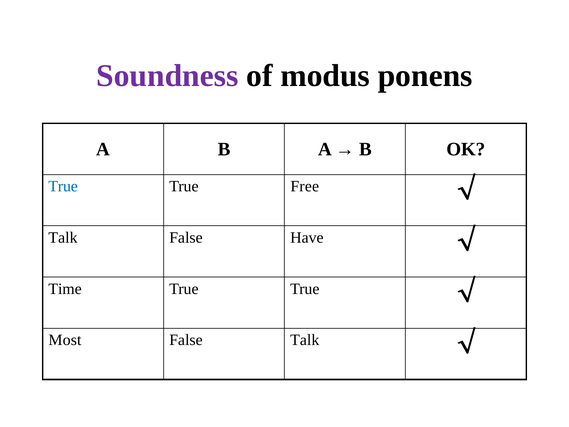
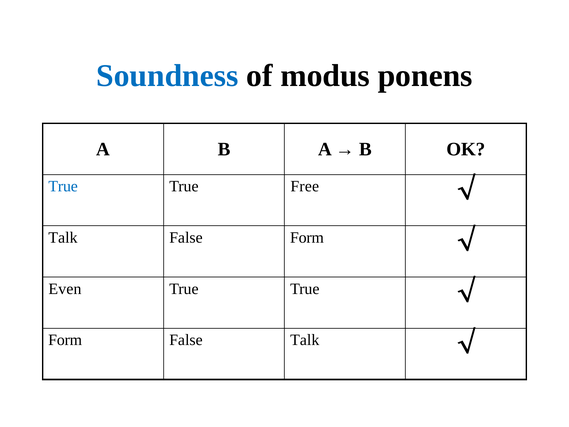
Soundness colour: purple -> blue (167, 76)
False Have: Have -> Form (307, 237)
Time: Time -> Even (65, 289)
Most: Most -> Form (65, 340)
